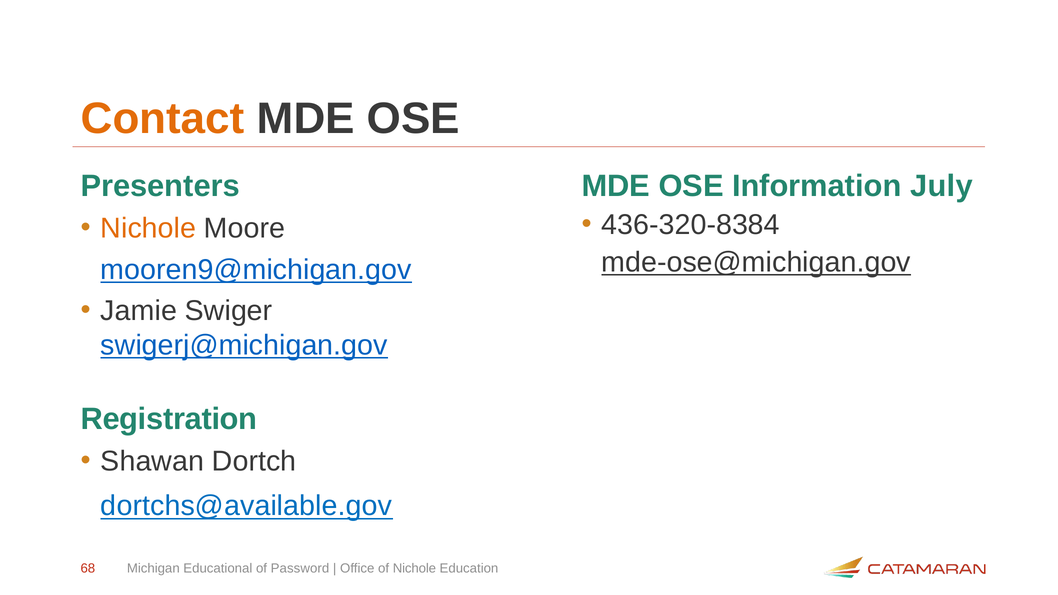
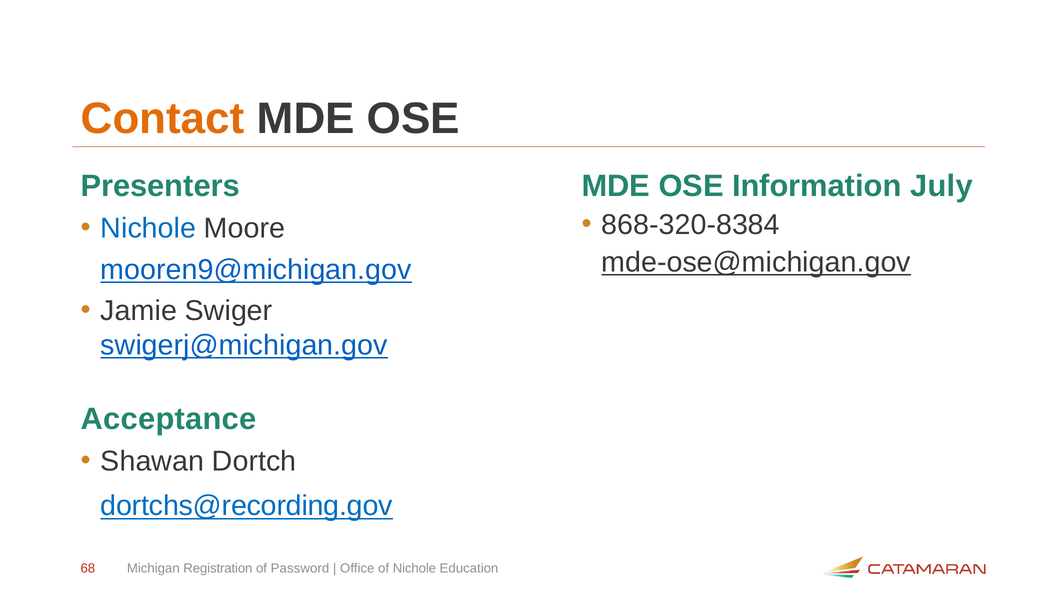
436-320-8384: 436-320-8384 -> 868-320-8384 (691, 225)
Nichole colour: orange -> blue (148, 229)
Registration: Registration -> Acceptance (169, 419)
dortchs@available.gov: dortchs@available.gov -> dortchs@recording.gov (247, 506)
Educational: Educational -> Registration (218, 568)
